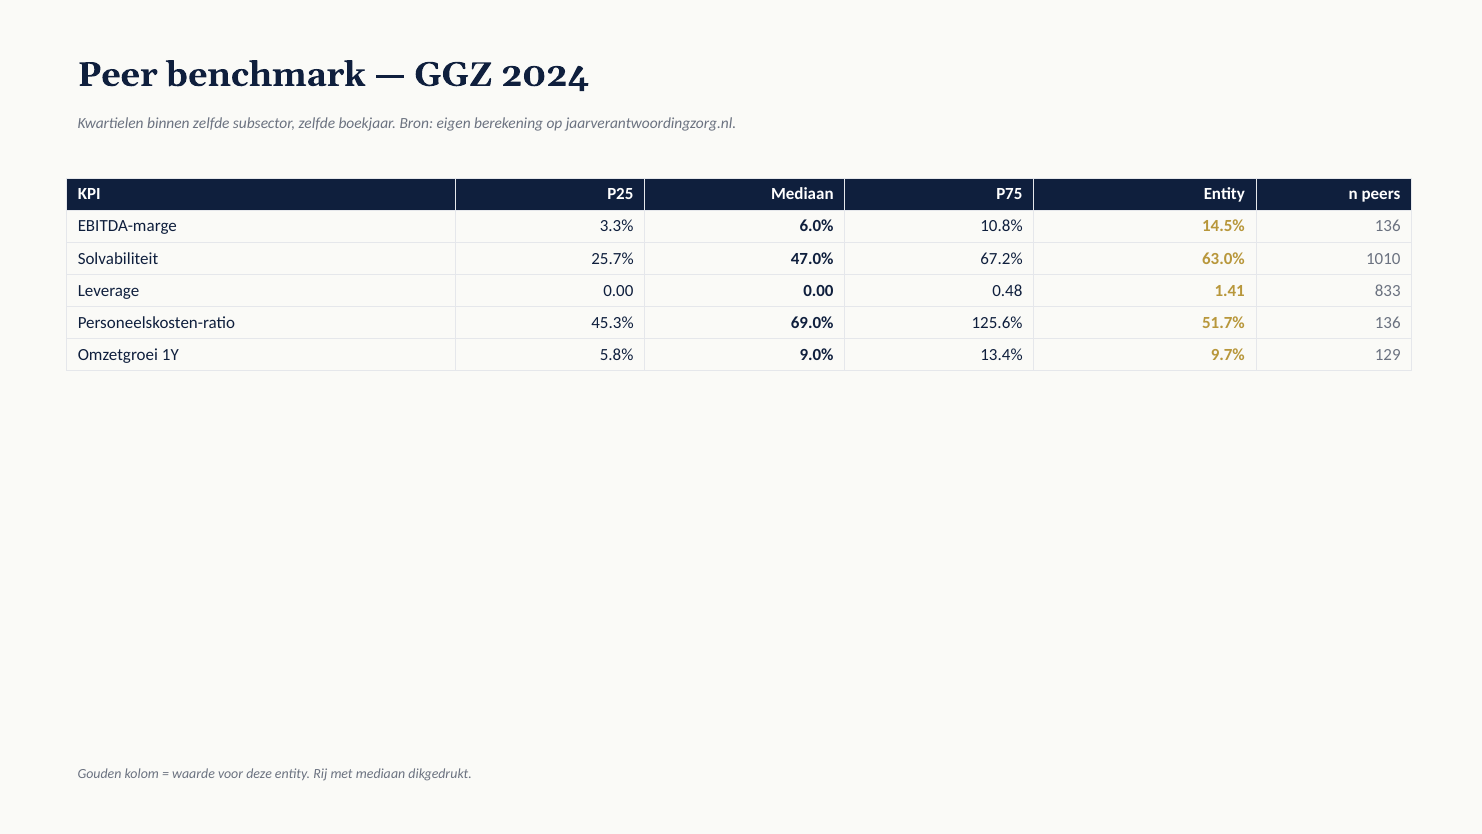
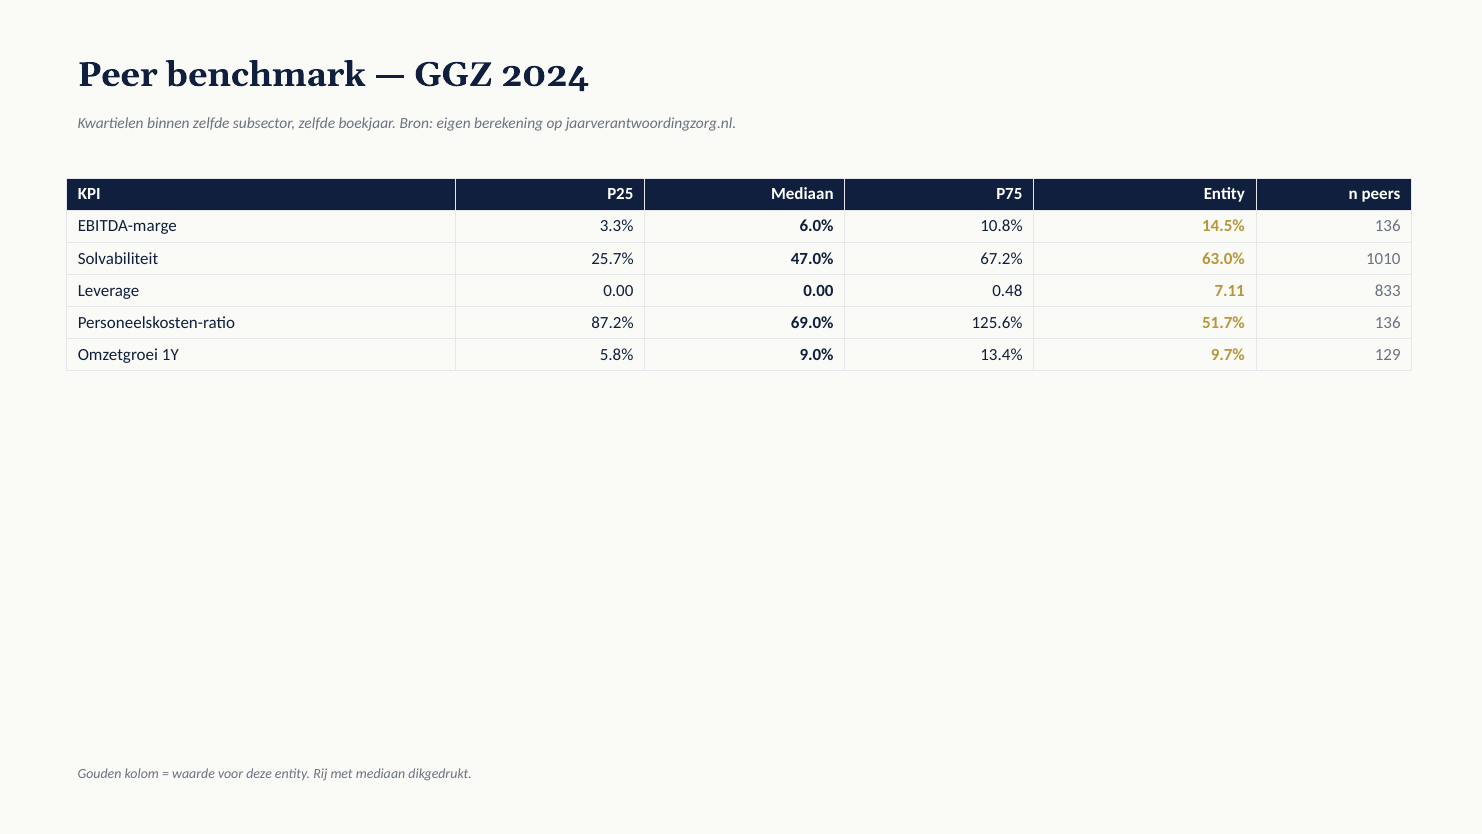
1.41: 1.41 -> 7.11 (1230, 290)
45.3%: 45.3% -> 87.2% (612, 323)
